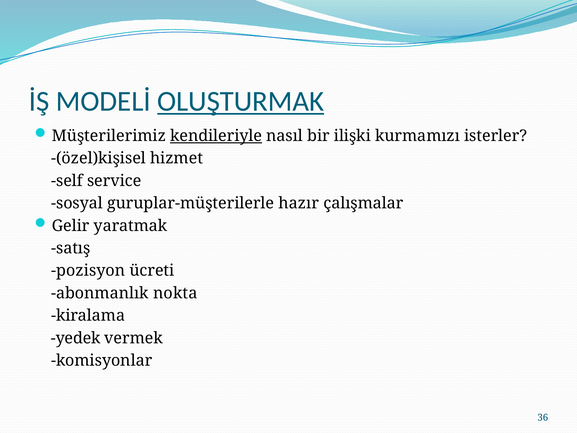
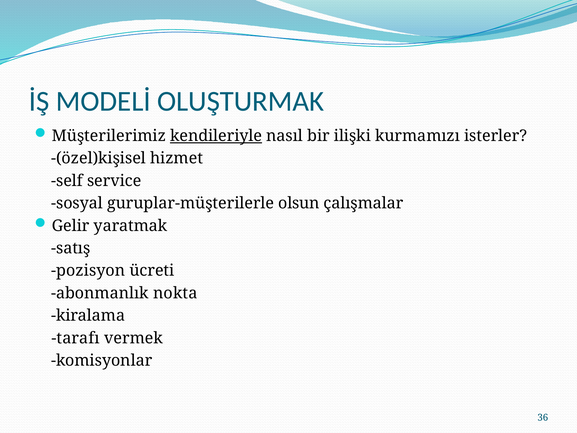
OLUŞTURMAK underline: present -> none (241, 101)
hazır: hazır -> olsun (299, 203)
yedek: yedek -> tarafı (76, 338)
